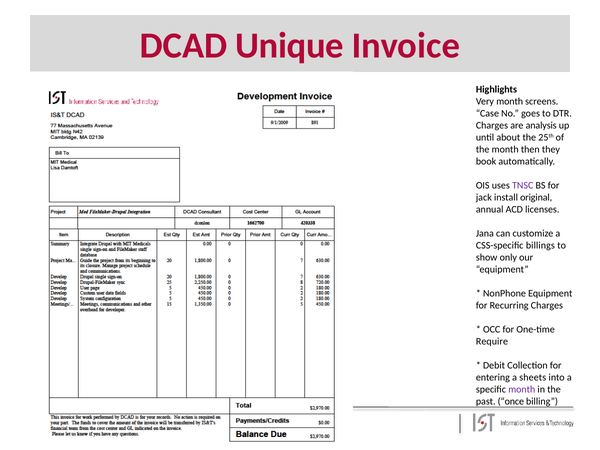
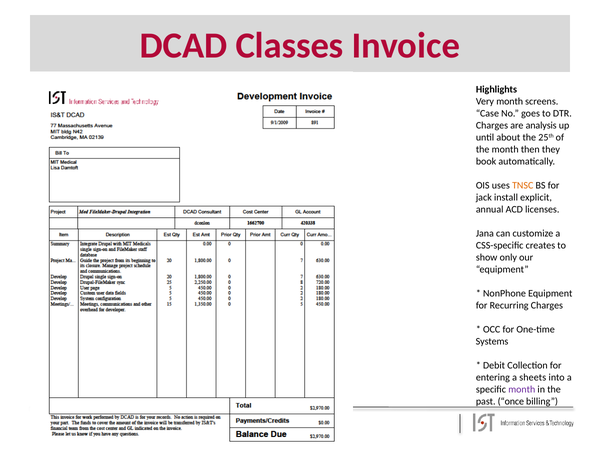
Unique: Unique -> Classes (290, 46)
TNSC colour: purple -> orange (523, 186)
original: original -> explicit (536, 198)
billings: billings -> creates (540, 246)
Require: Require -> Systems (492, 342)
